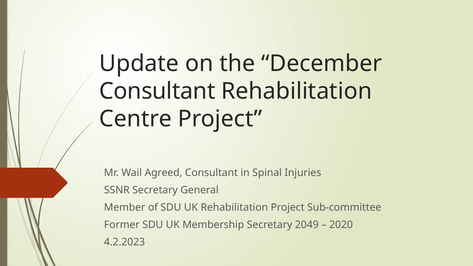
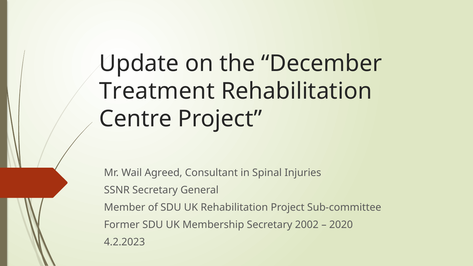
Consultant: Consultant -> Treatment (157, 91)
2049: 2049 -> 2002 (307, 225)
